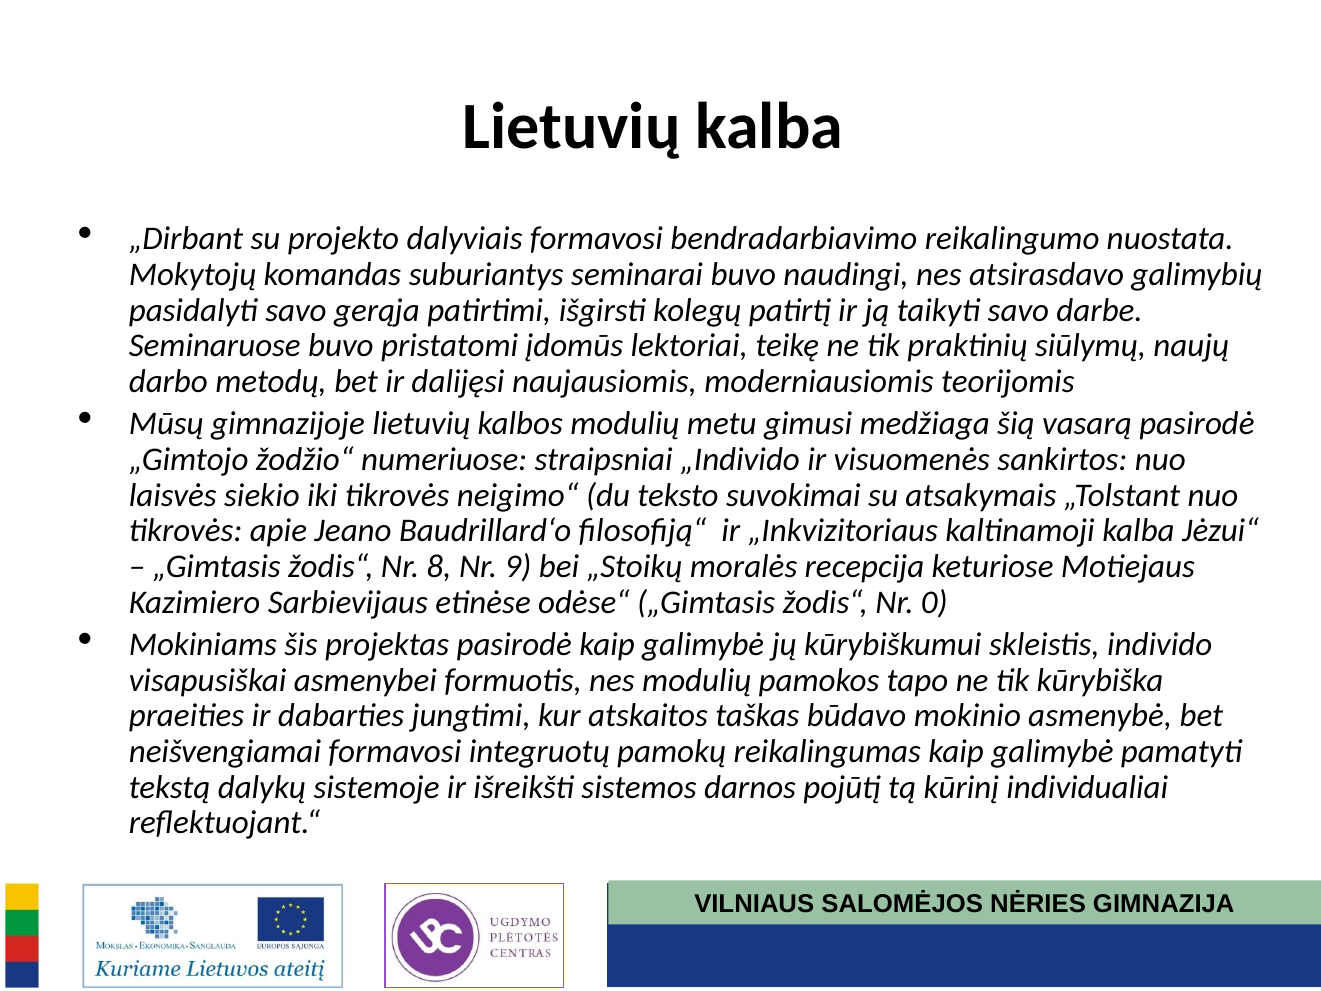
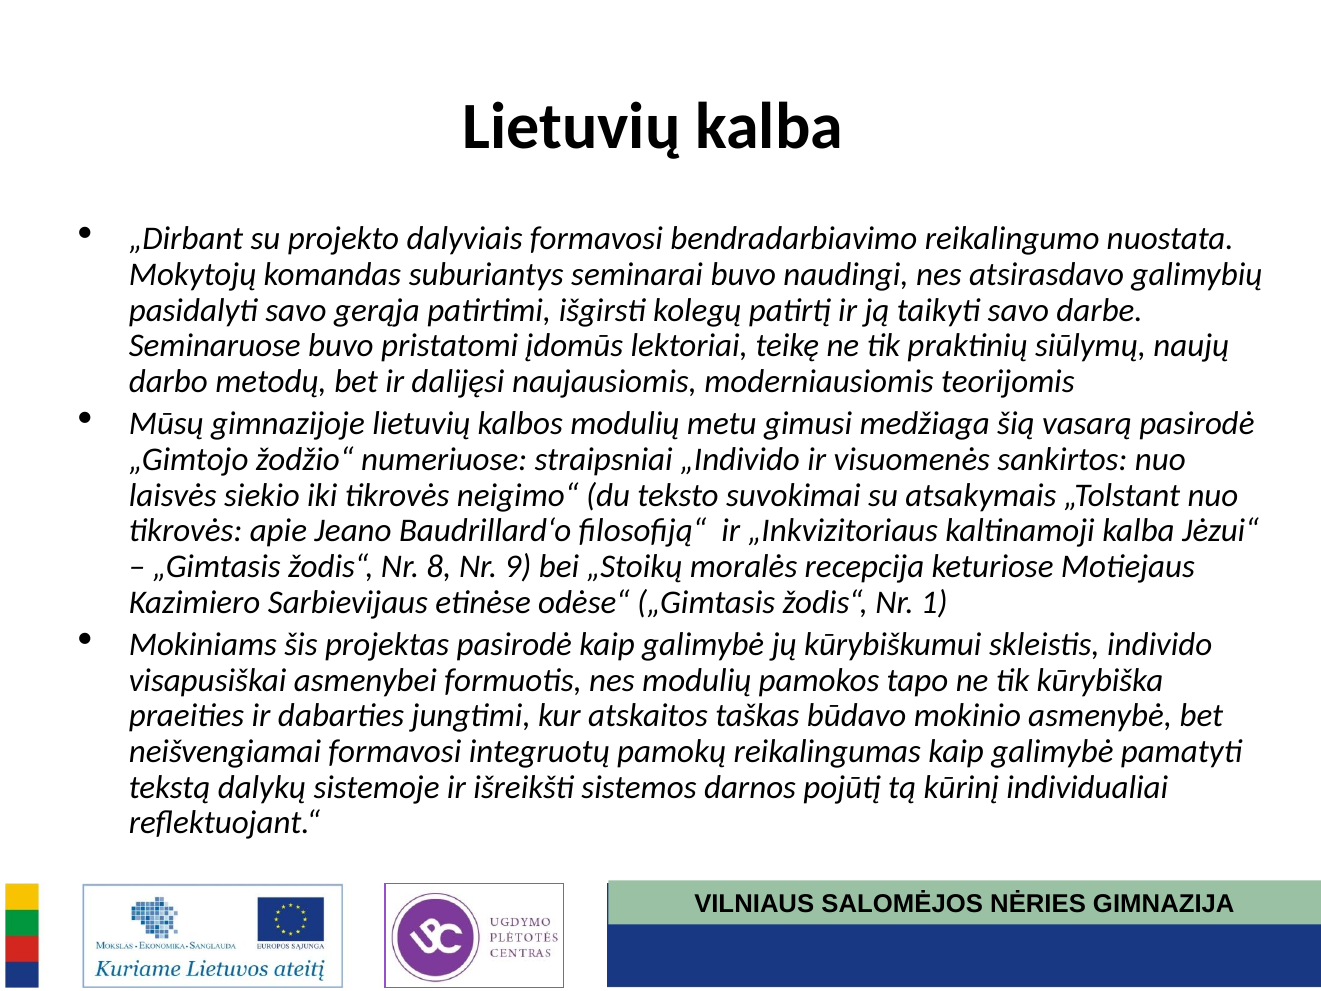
0: 0 -> 1 (934, 602)
